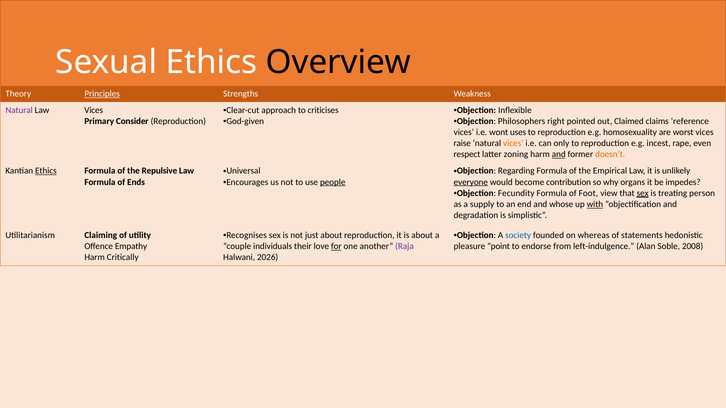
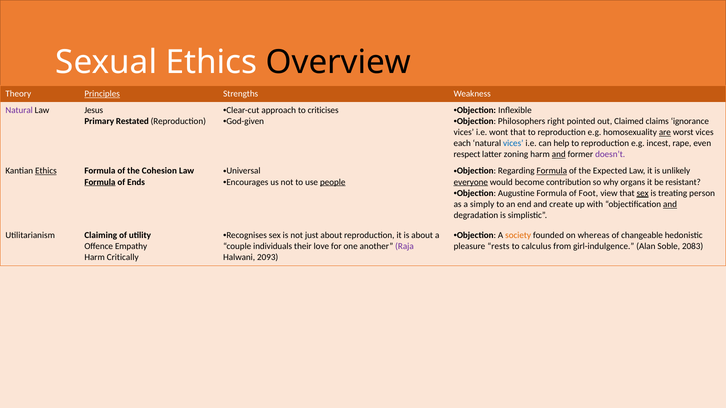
Law Vices: Vices -> Jesus (94, 110)
reference: reference -> ignorance (690, 121)
Consider: Consider -> Restated (132, 121)
wont uses: uses -> that (518, 133)
are underline: none -> present (665, 133)
raise: raise -> each (462, 144)
vices colour: orange -> blue (513, 144)
only: only -> help (561, 144)
doesn’t colour: orange -> purple (610, 155)
Formula underline: none -> present (552, 171)
Empirical: Empirical -> Expected (610, 171)
Repulsive: Repulsive -> Cohesion (159, 171)
Formula underline: none -> present (100, 182)
impedes: impedes -> resistant (683, 182)
Fecundity: Fecundity -> Augustine (516, 193)
supply: supply -> simply (482, 204)
whose: whose -> create (561, 204)
with underline: present -> none (595, 204)
and underline: none -> present (670, 204)
society colour: blue -> orange (518, 236)
statements: statements -> changeable (642, 236)
for underline: present -> none (336, 247)
point: point -> rests (498, 247)
endorse: endorse -> calculus (536, 247)
left-indulgence: left-indulgence -> girl-indulgence (604, 247)
2008: 2008 -> 2083 (693, 247)
2026: 2026 -> 2093 (268, 258)
